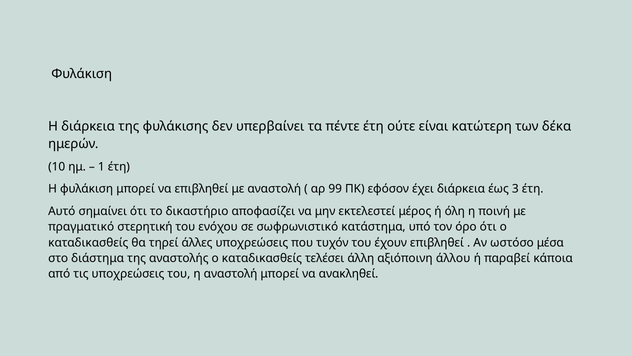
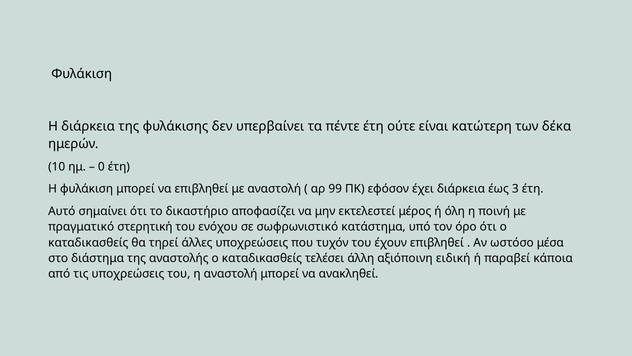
1: 1 -> 0 (101, 167)
άλλου: άλλου -> ειδική (453, 258)
